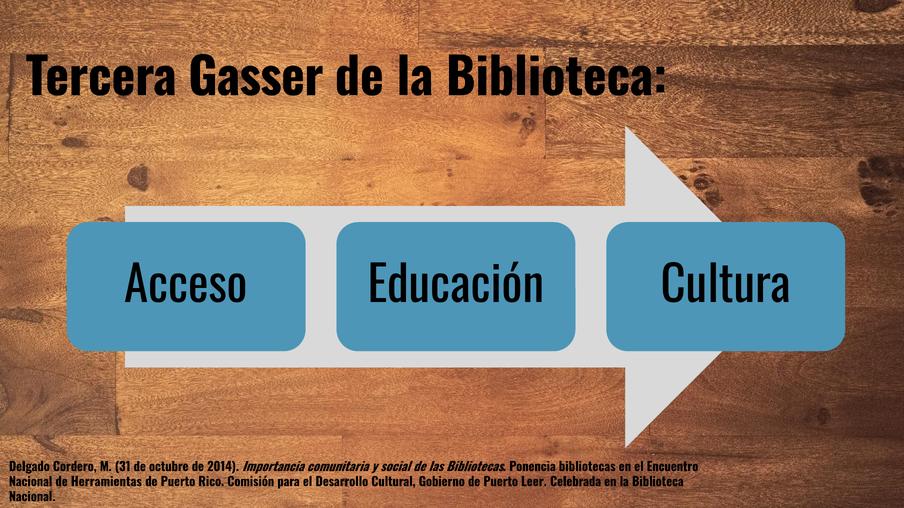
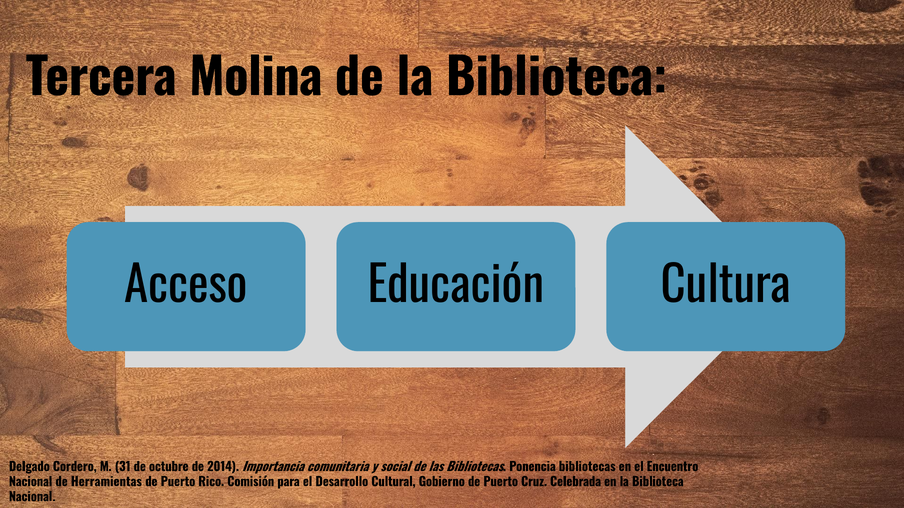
Gasser: Gasser -> Molina (256, 79)
Leer: Leer -> Cruz (534, 482)
